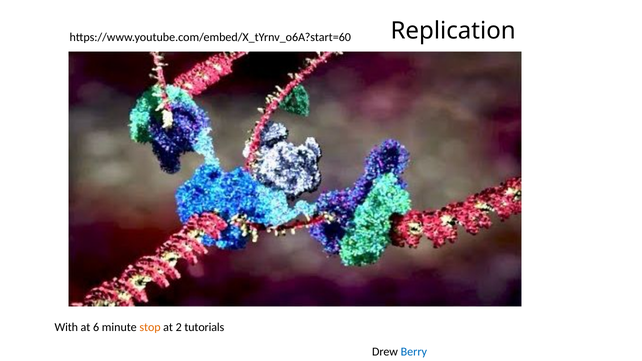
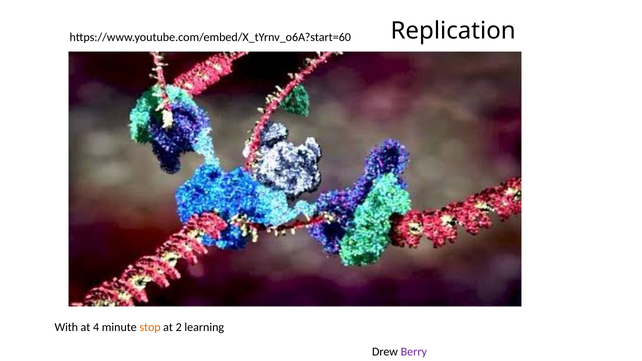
6: 6 -> 4 (96, 328)
tutorials: tutorials -> learning (204, 328)
Berry colour: blue -> purple (414, 352)
